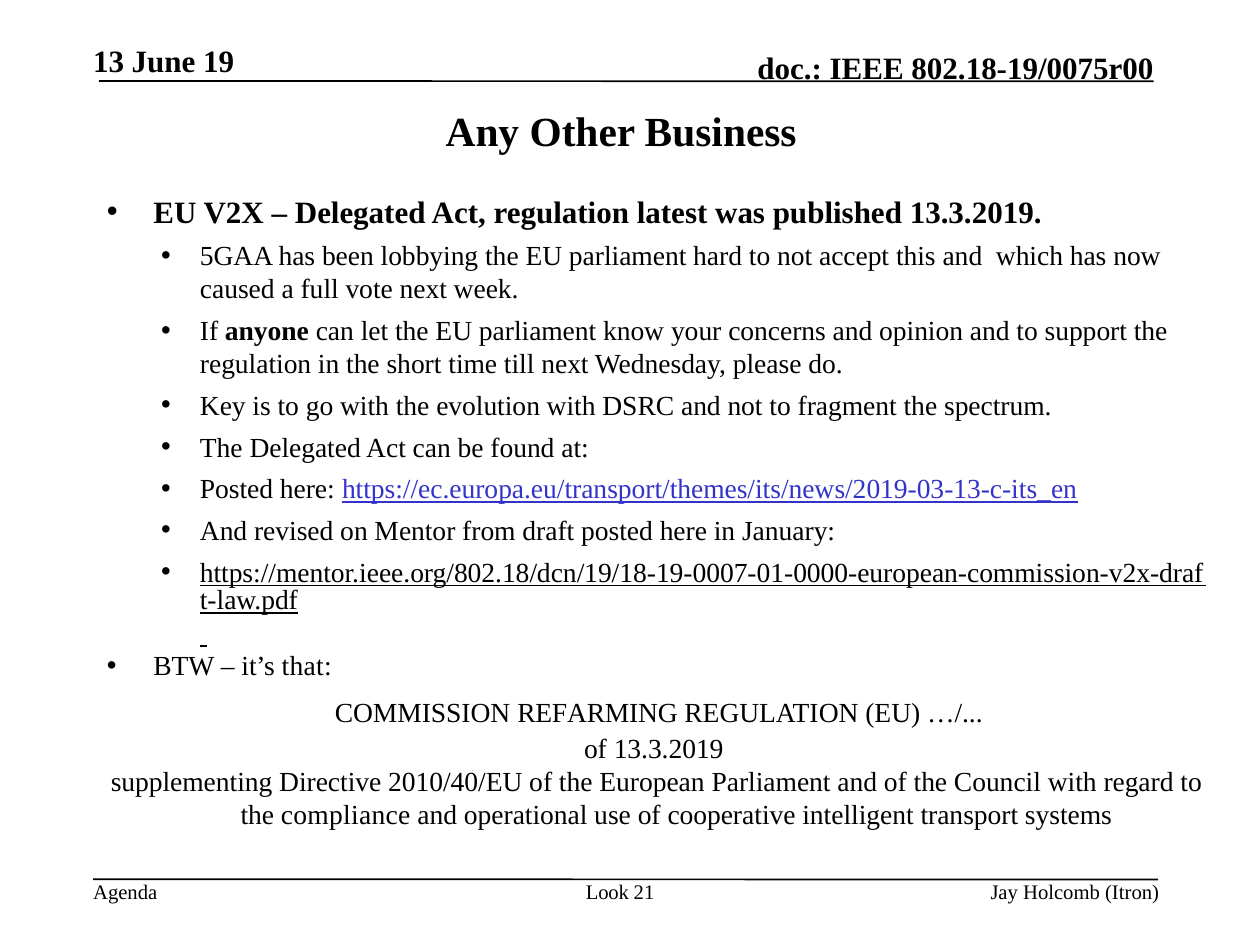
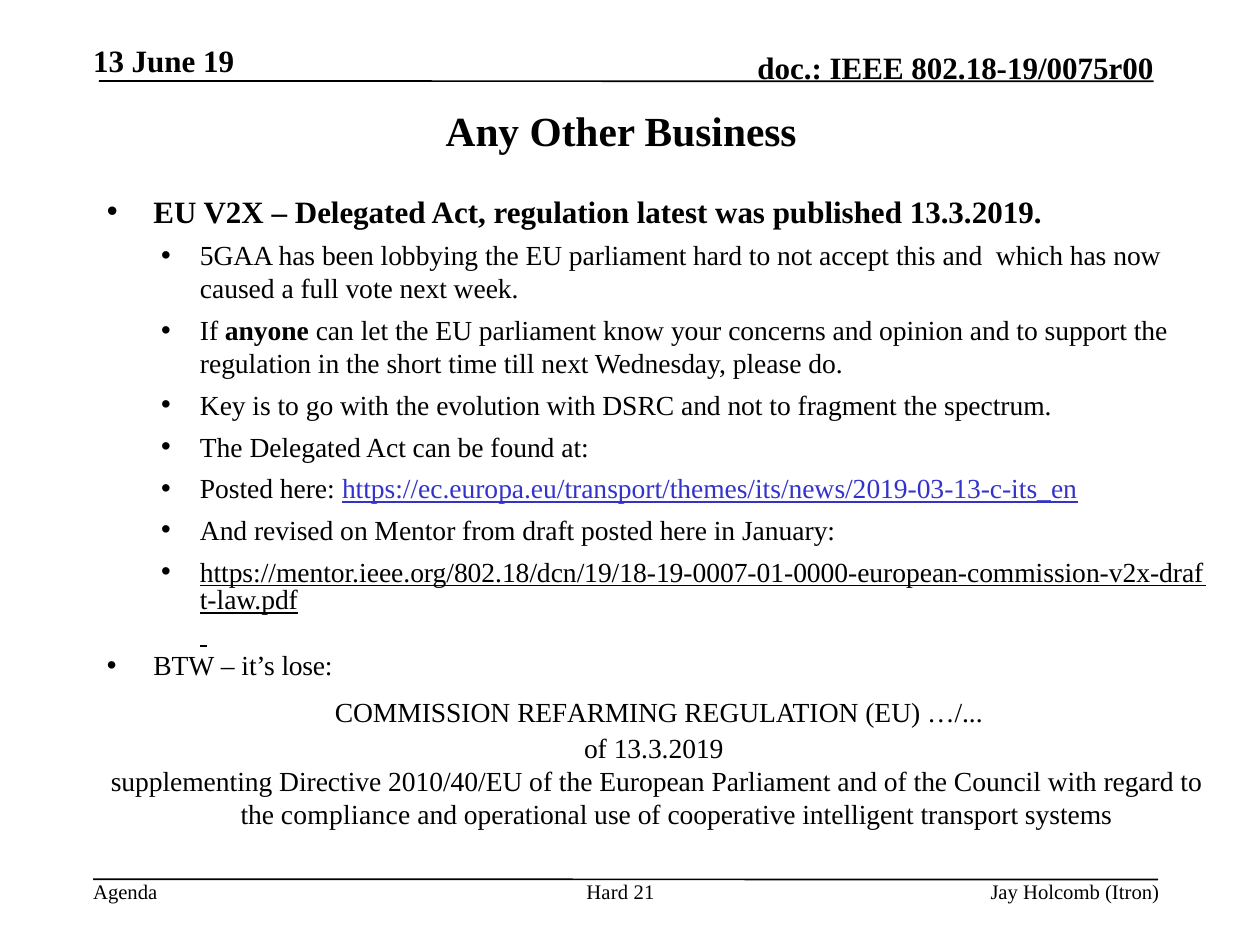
that: that -> lose (307, 667)
Look: Look -> Hard (607, 893)
